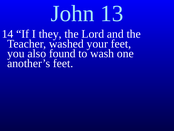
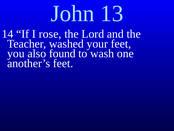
they: they -> rose (50, 34)
